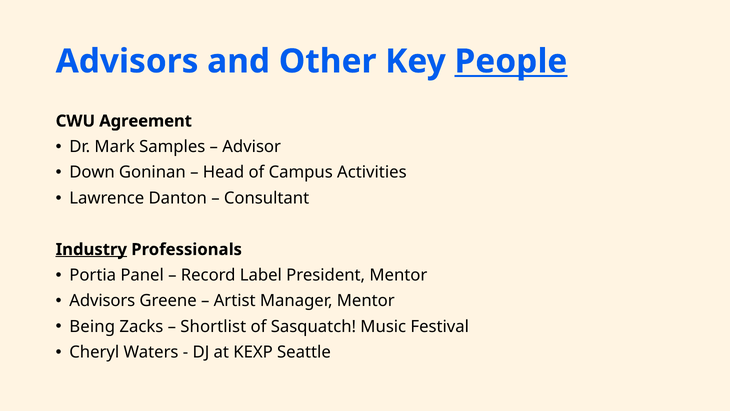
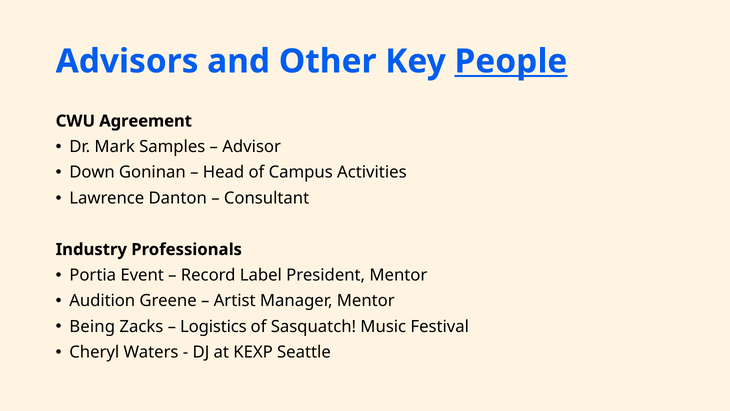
Industry underline: present -> none (91, 249)
Panel: Panel -> Event (142, 275)
Advisors: Advisors -> Audition (102, 301)
Shortlist: Shortlist -> Logistics (213, 326)
